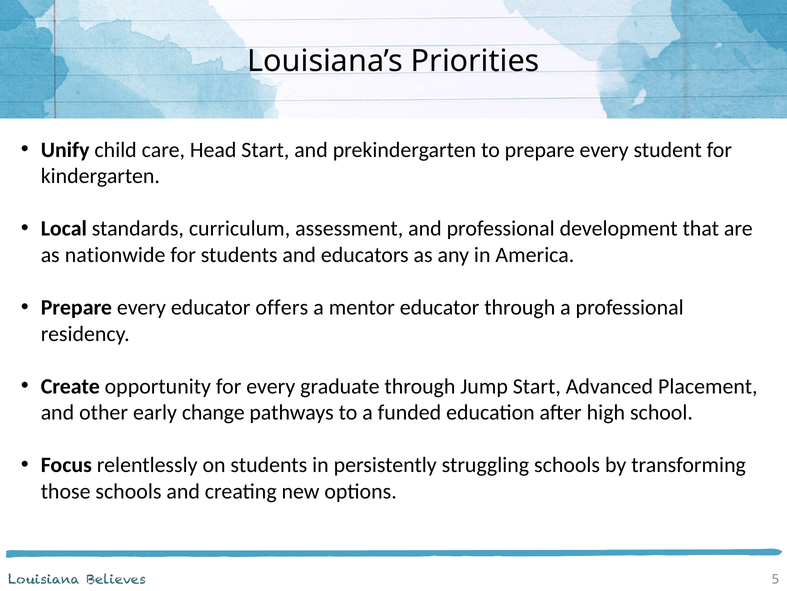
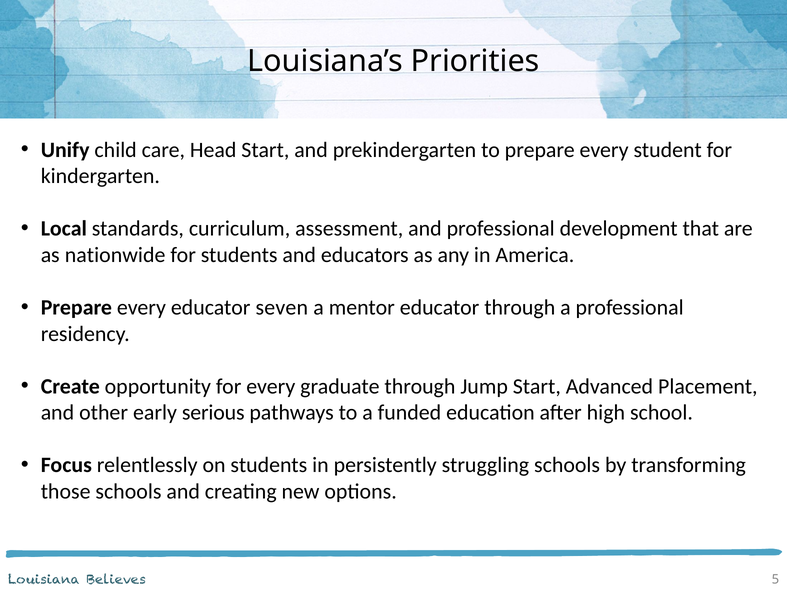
offers: offers -> seven (282, 307)
change: change -> serious (213, 412)
